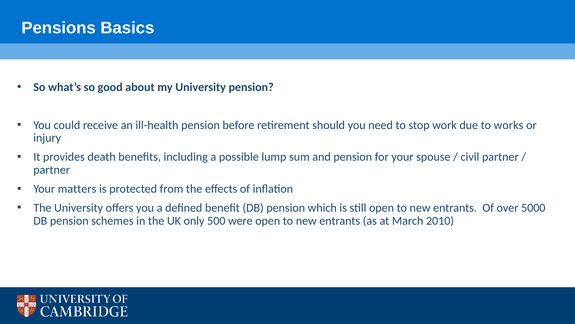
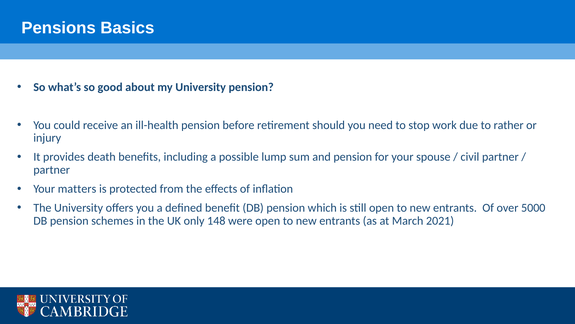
works: works -> rather (509, 125)
500: 500 -> 148 (216, 220)
2010: 2010 -> 2021 (440, 220)
